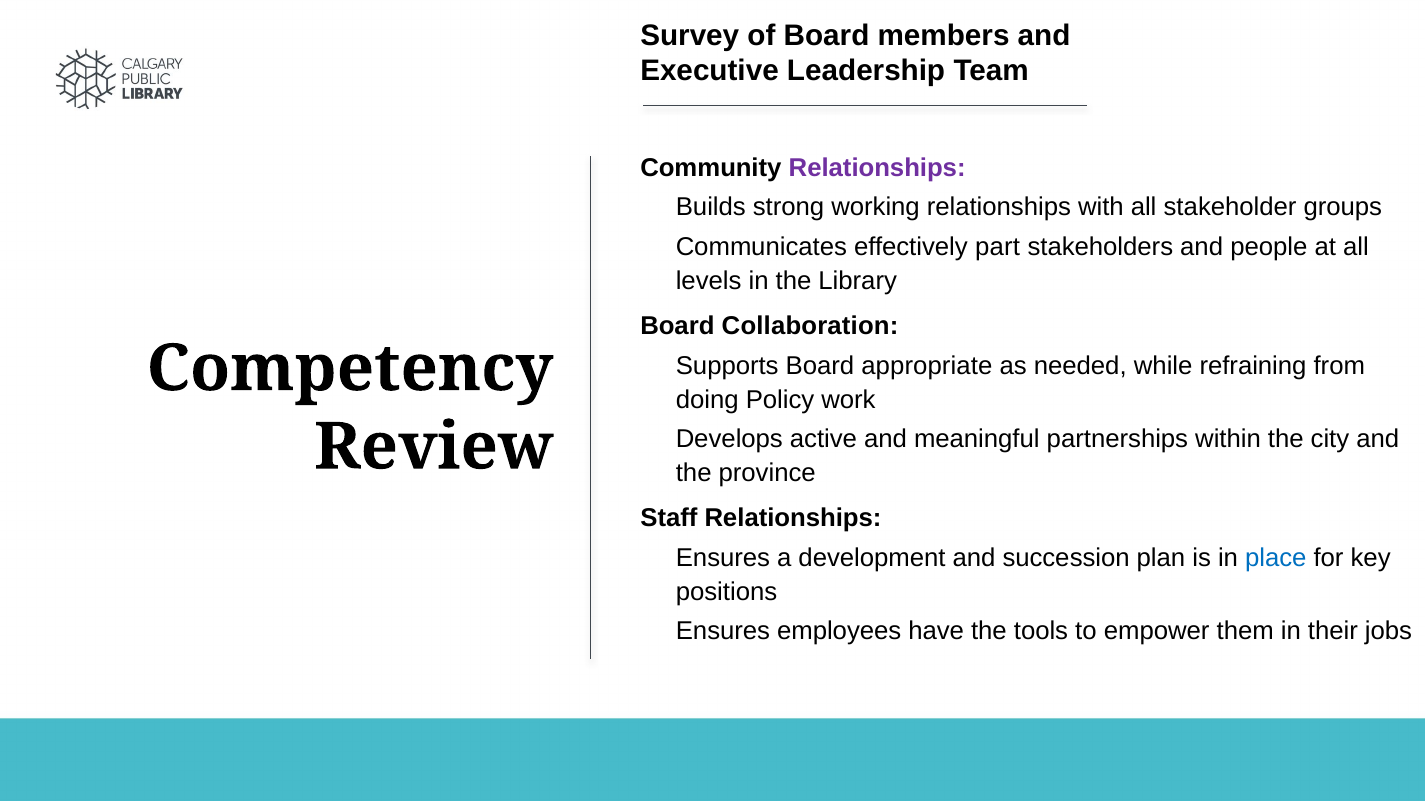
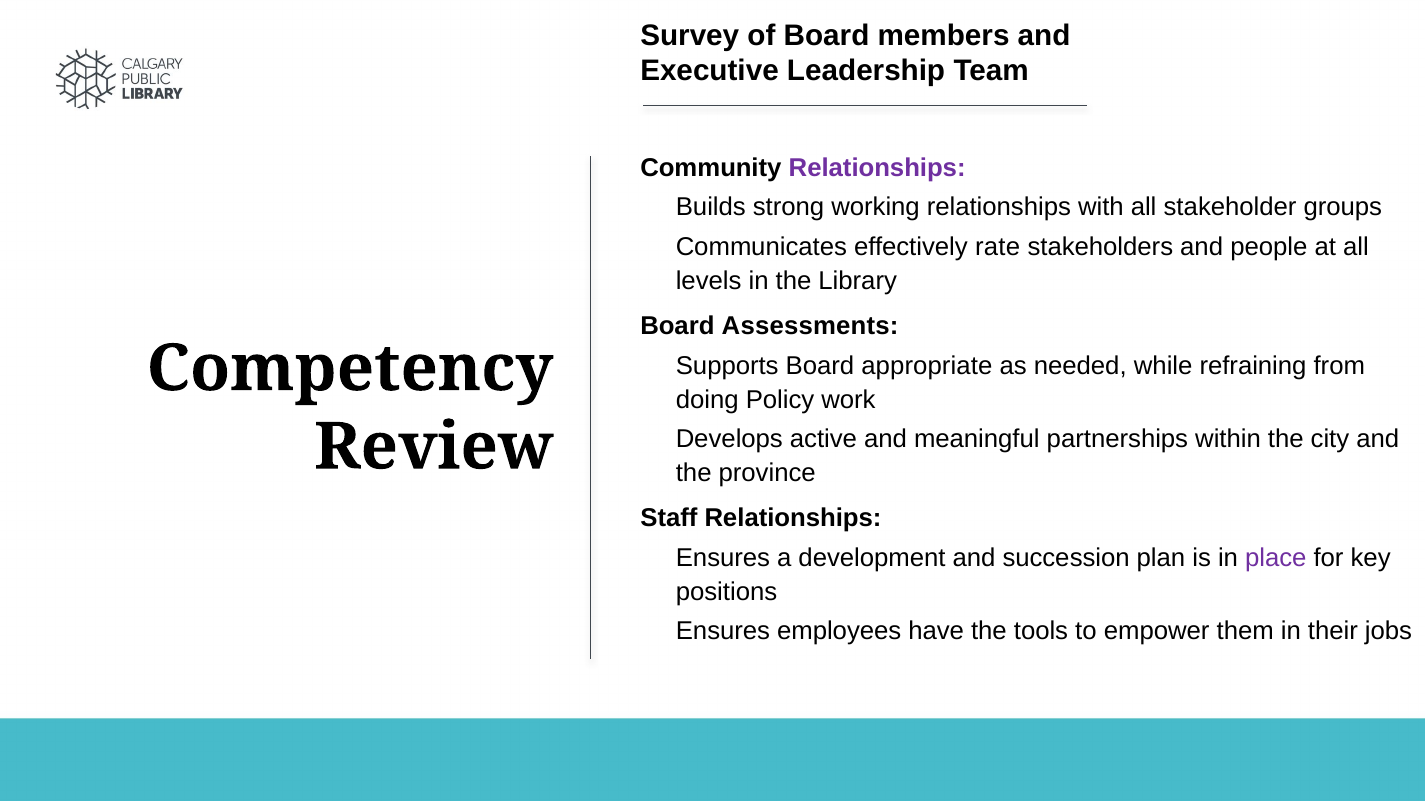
part: part -> rate (998, 247)
Collaboration: Collaboration -> Assessments (810, 327)
place colour: blue -> purple (1276, 558)
